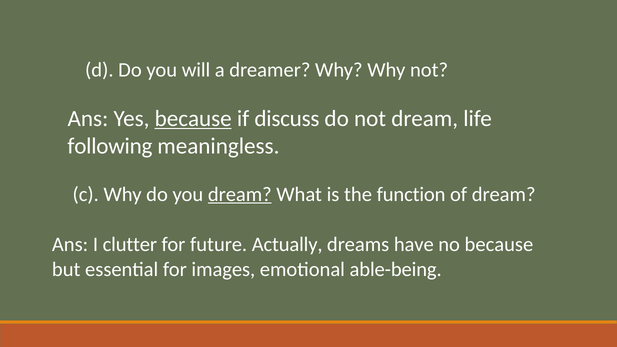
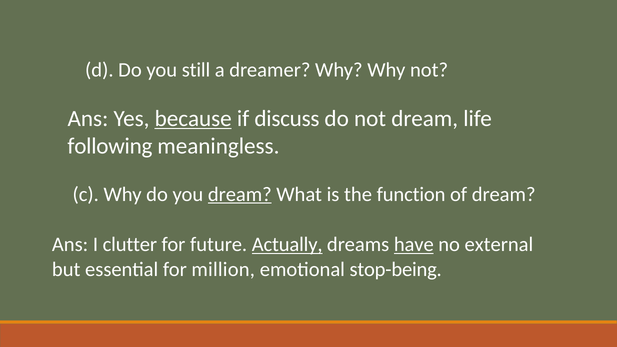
will: will -> still (196, 70)
Actually underline: none -> present (287, 245)
have underline: none -> present (414, 245)
no because: because -> external (499, 245)
images: images -> million (223, 269)
able-being: able-being -> stop-being (396, 269)
